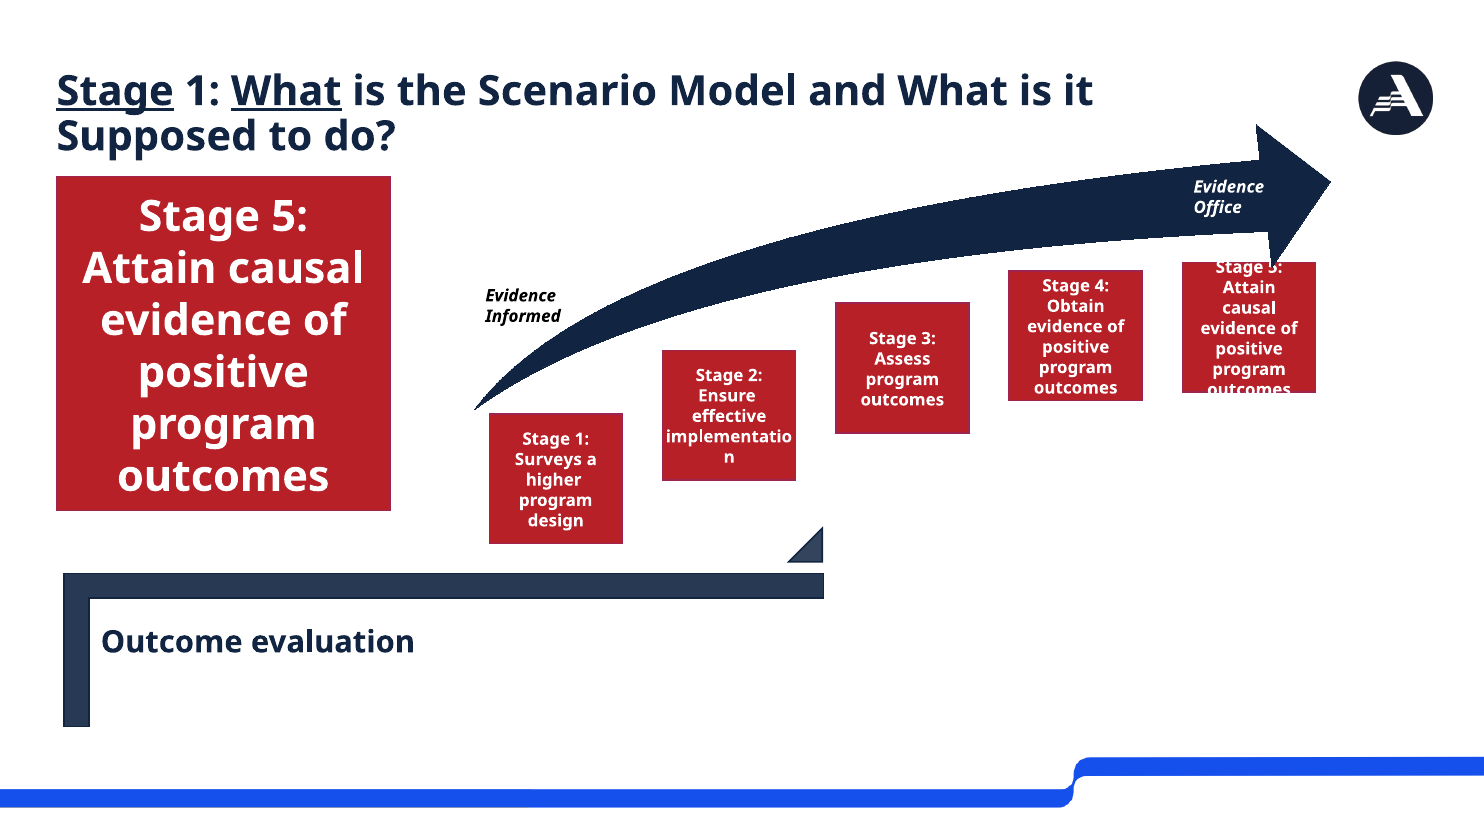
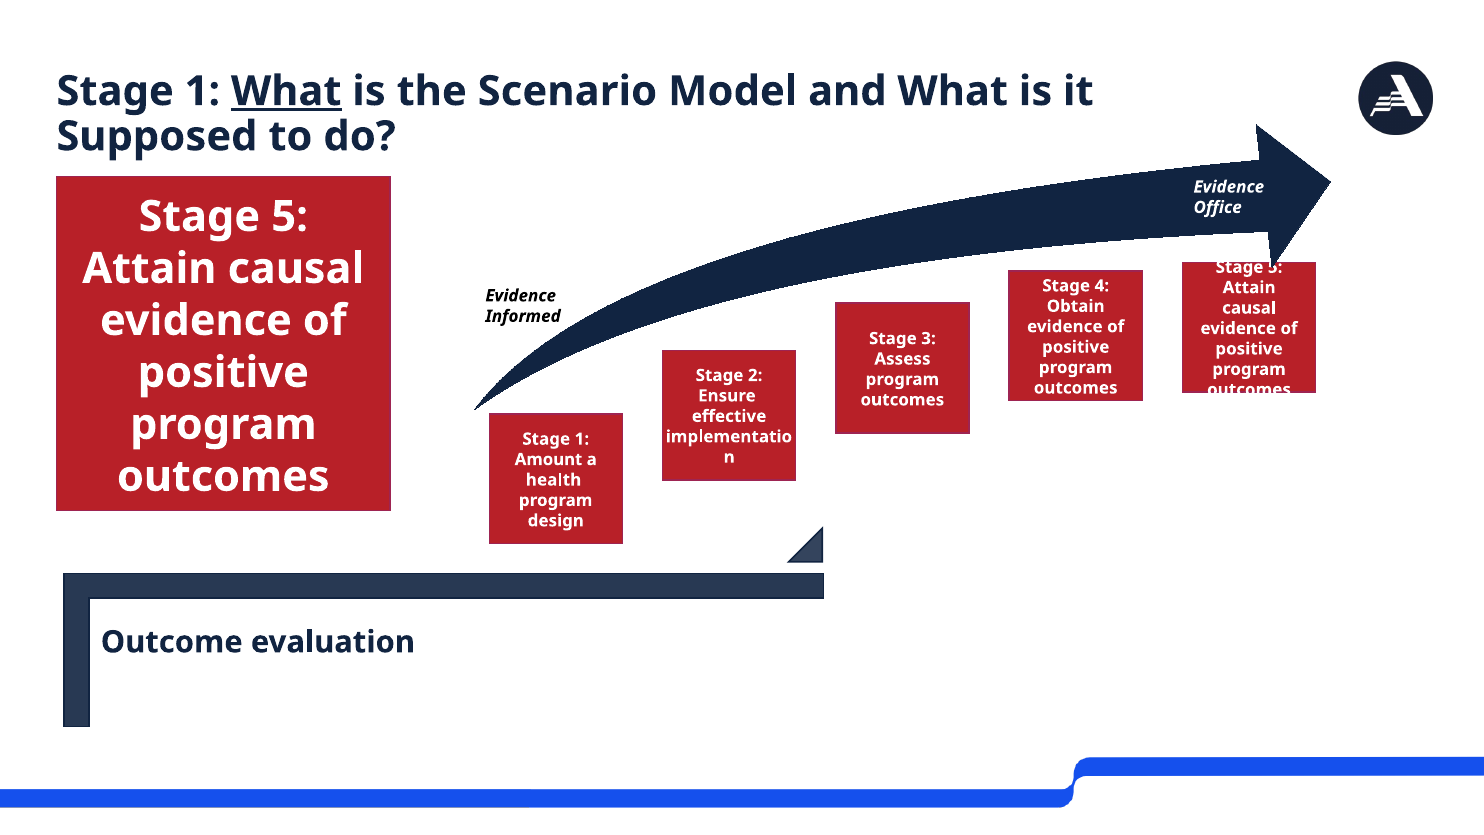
Stage underline: present -> none (115, 91)
Surveys: Surveys -> Amount (548, 459)
higher: higher -> health (554, 480)
